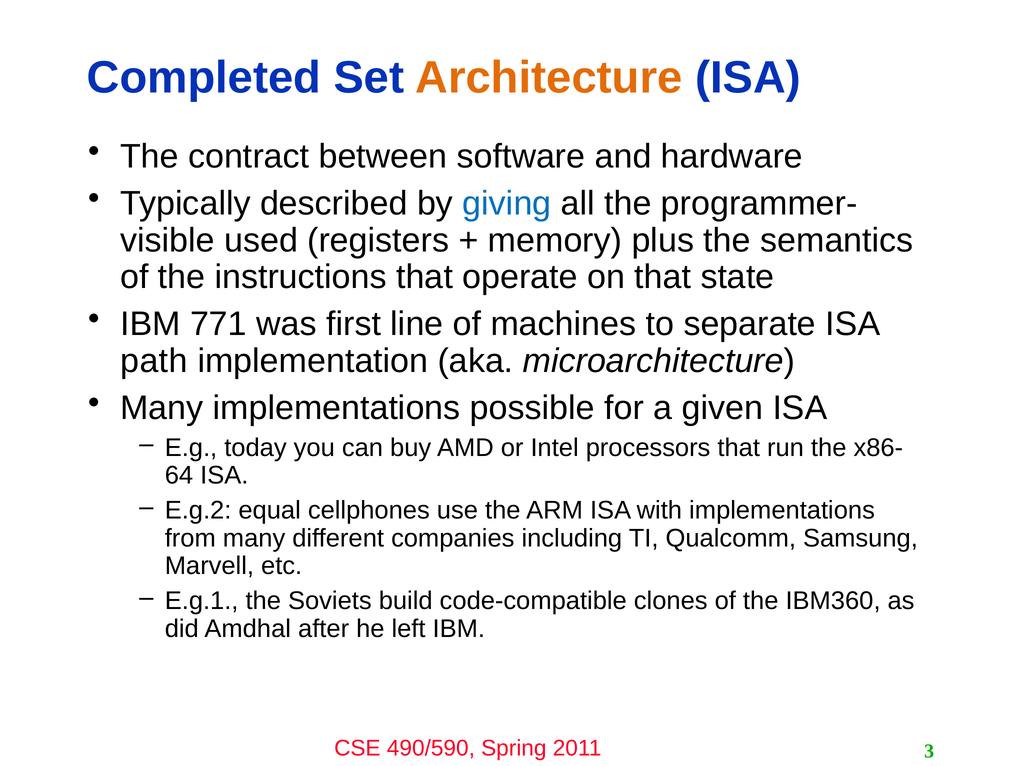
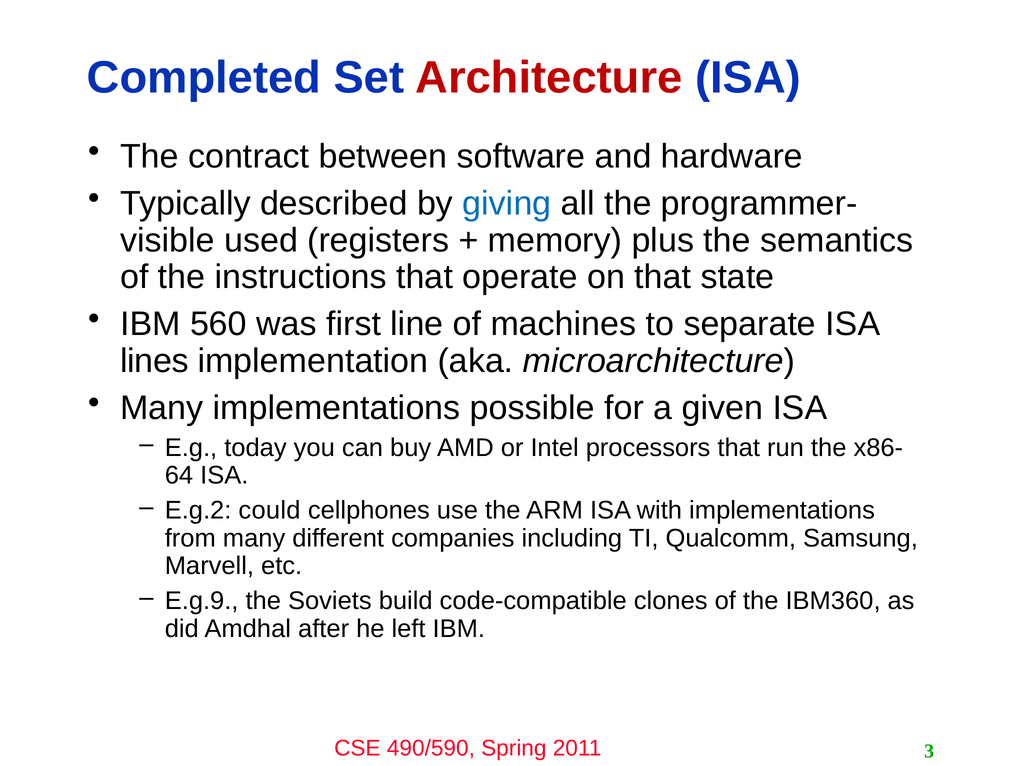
Architecture colour: orange -> red (549, 78)
771: 771 -> 560 (218, 324)
path: path -> lines (154, 361)
equal: equal -> could (270, 510)
E.g.1: E.g.1 -> E.g.9 (202, 601)
